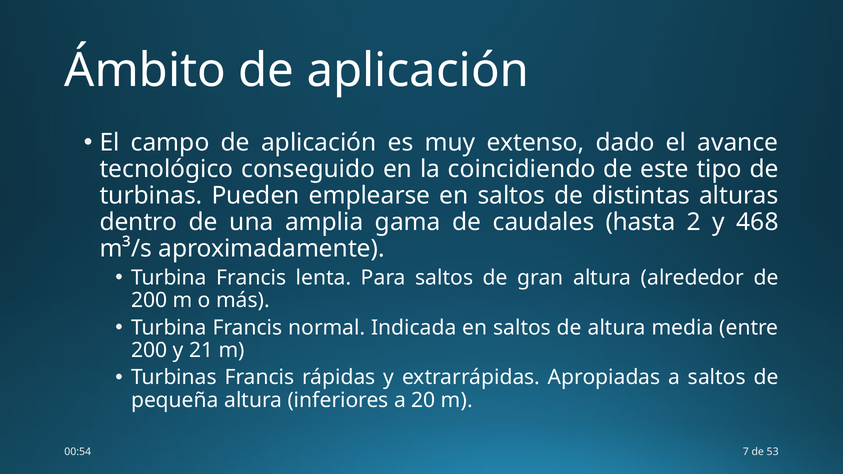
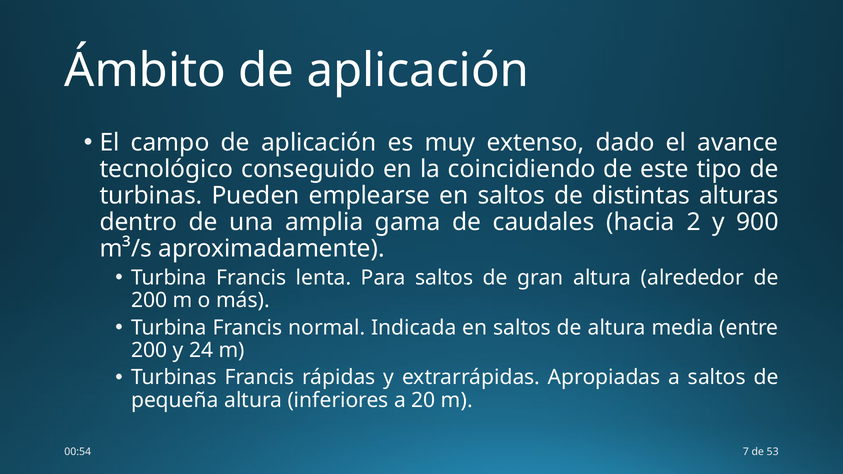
hasta: hasta -> hacia (640, 222)
468: 468 -> 900 (757, 222)
21: 21 -> 24 (201, 350)
